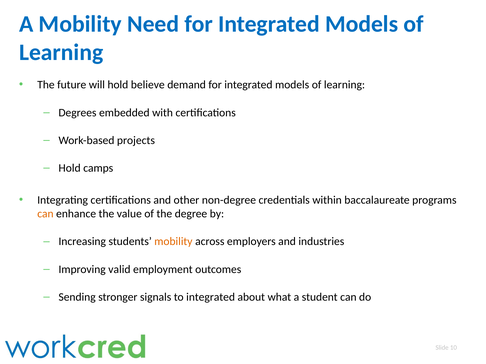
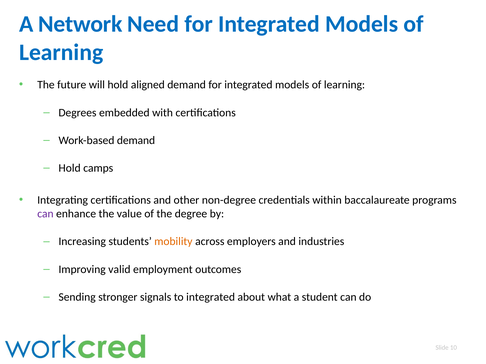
A Mobility: Mobility -> Network (80, 24)
believe: believe -> aligned (148, 85)
Work-based projects: projects -> demand (136, 141)
can colour: orange -> purple (45, 214)
